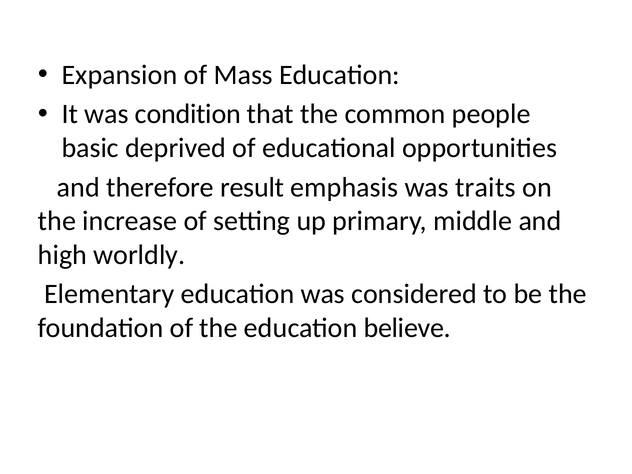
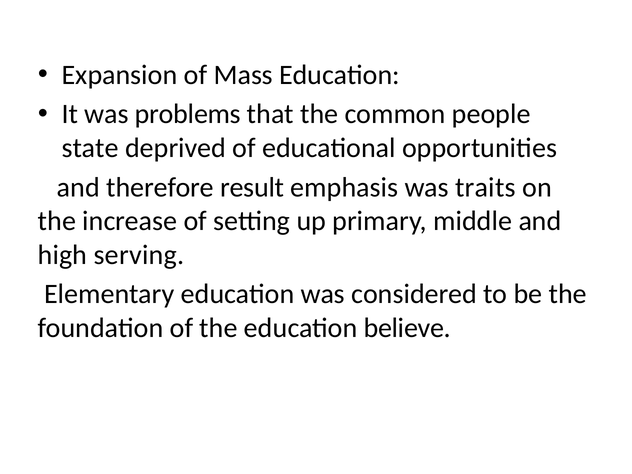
condition: condition -> problems (188, 114)
basic: basic -> state (90, 148)
worldly: worldly -> serving (139, 255)
